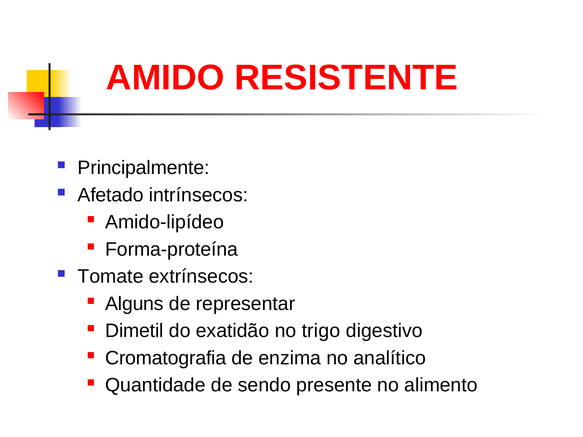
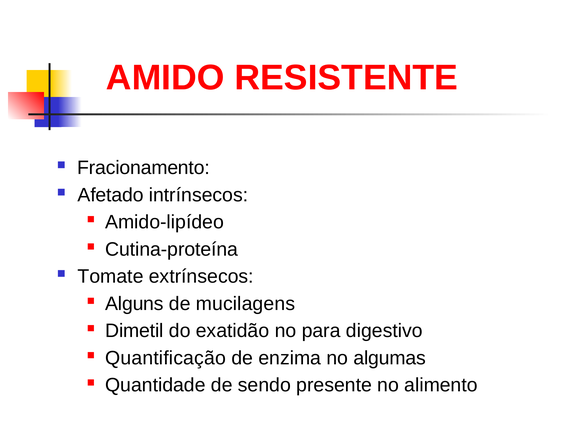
Principalmente: Principalmente -> Fracionamento (144, 168)
Forma-proteína: Forma-proteína -> Cutina-proteína (172, 249)
representar: representar -> mucilagens (245, 304)
trigo: trigo -> para (321, 331)
Cromatografia: Cromatografia -> Quantificação (166, 358)
analítico: analítico -> algumas (390, 358)
